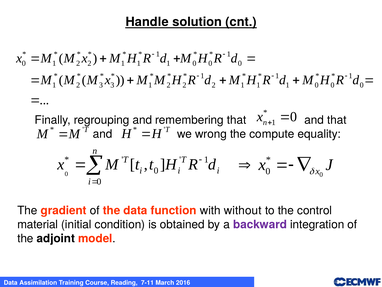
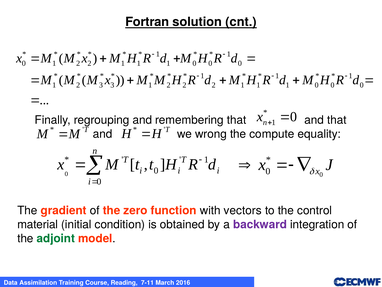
Handle: Handle -> Fortran (147, 22)
the data: data -> zero (135, 210)
without: without -> vectors (243, 210)
adjoint colour: black -> green (56, 238)
